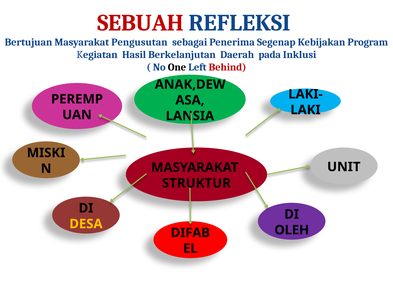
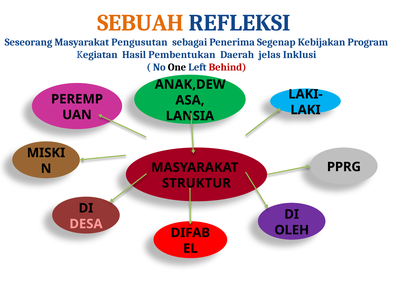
SEBUAH colour: red -> orange (141, 23)
Bertujuan: Bertujuan -> Seseorang (28, 42)
Berkelanjutan: Berkelanjutan -> Pembentukan (182, 55)
pada: pada -> jelas (270, 55)
UNIT: UNIT -> PPRG (344, 167)
DESA colour: yellow -> pink (86, 224)
